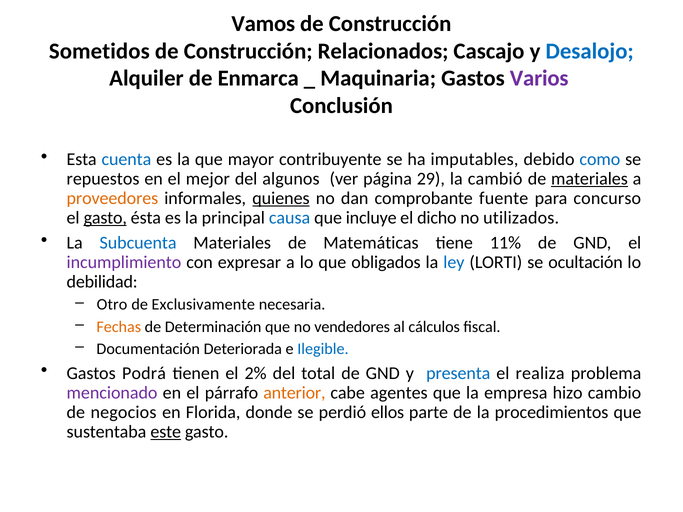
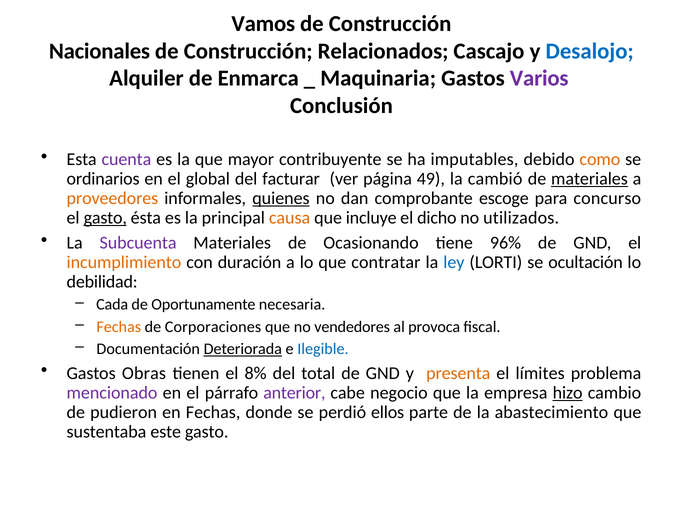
Sometidos: Sometidos -> Nacionales (99, 51)
cuenta colour: blue -> purple (126, 160)
como colour: blue -> orange (600, 160)
repuestos: repuestos -> ordinarios (103, 179)
mejor: mejor -> global (208, 179)
algunos: algunos -> facturar (291, 179)
29: 29 -> 49 (431, 179)
fuente: fuente -> escoge (504, 198)
causa colour: blue -> orange (290, 218)
Subcuenta colour: blue -> purple (138, 243)
Matemáticas: Matemáticas -> Ocasionando (371, 243)
11%: 11% -> 96% (506, 243)
incumplimiento colour: purple -> orange (124, 262)
expresar: expresar -> duración (250, 262)
obligados: obligados -> contratar (386, 262)
Otro: Otro -> Cada (112, 305)
Exclusivamente: Exclusivamente -> Oportunamente (203, 305)
Determinación: Determinación -> Corporaciones (213, 327)
cálculos: cálculos -> provoca (434, 327)
Deteriorada underline: none -> present (243, 349)
Podrá: Podrá -> Obras (144, 373)
2%: 2% -> 8% (256, 373)
presenta colour: blue -> orange (458, 373)
realiza: realiza -> límites (540, 373)
anterior colour: orange -> purple (294, 393)
agentes: agentes -> negocio (399, 393)
hizo underline: none -> present (568, 393)
negocios: negocios -> pudieron (124, 412)
en Florida: Florida -> Fechas (213, 412)
procedimientos: procedimientos -> abastecimiento (551, 412)
este underline: present -> none (166, 432)
